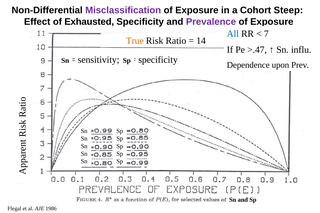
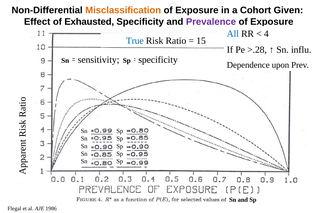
Misclassification colour: purple -> orange (123, 10)
Steep: Steep -> Given (288, 10)
7: 7 -> 4 (266, 34)
True colour: orange -> blue (135, 41)
14: 14 -> 15 (201, 41)
>.47: >.47 -> >.28 (257, 50)
